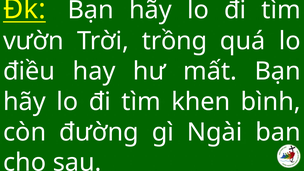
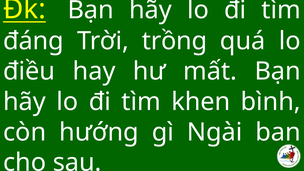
vườn: vườn -> đáng (33, 41)
đường: đường -> hướng (99, 132)
